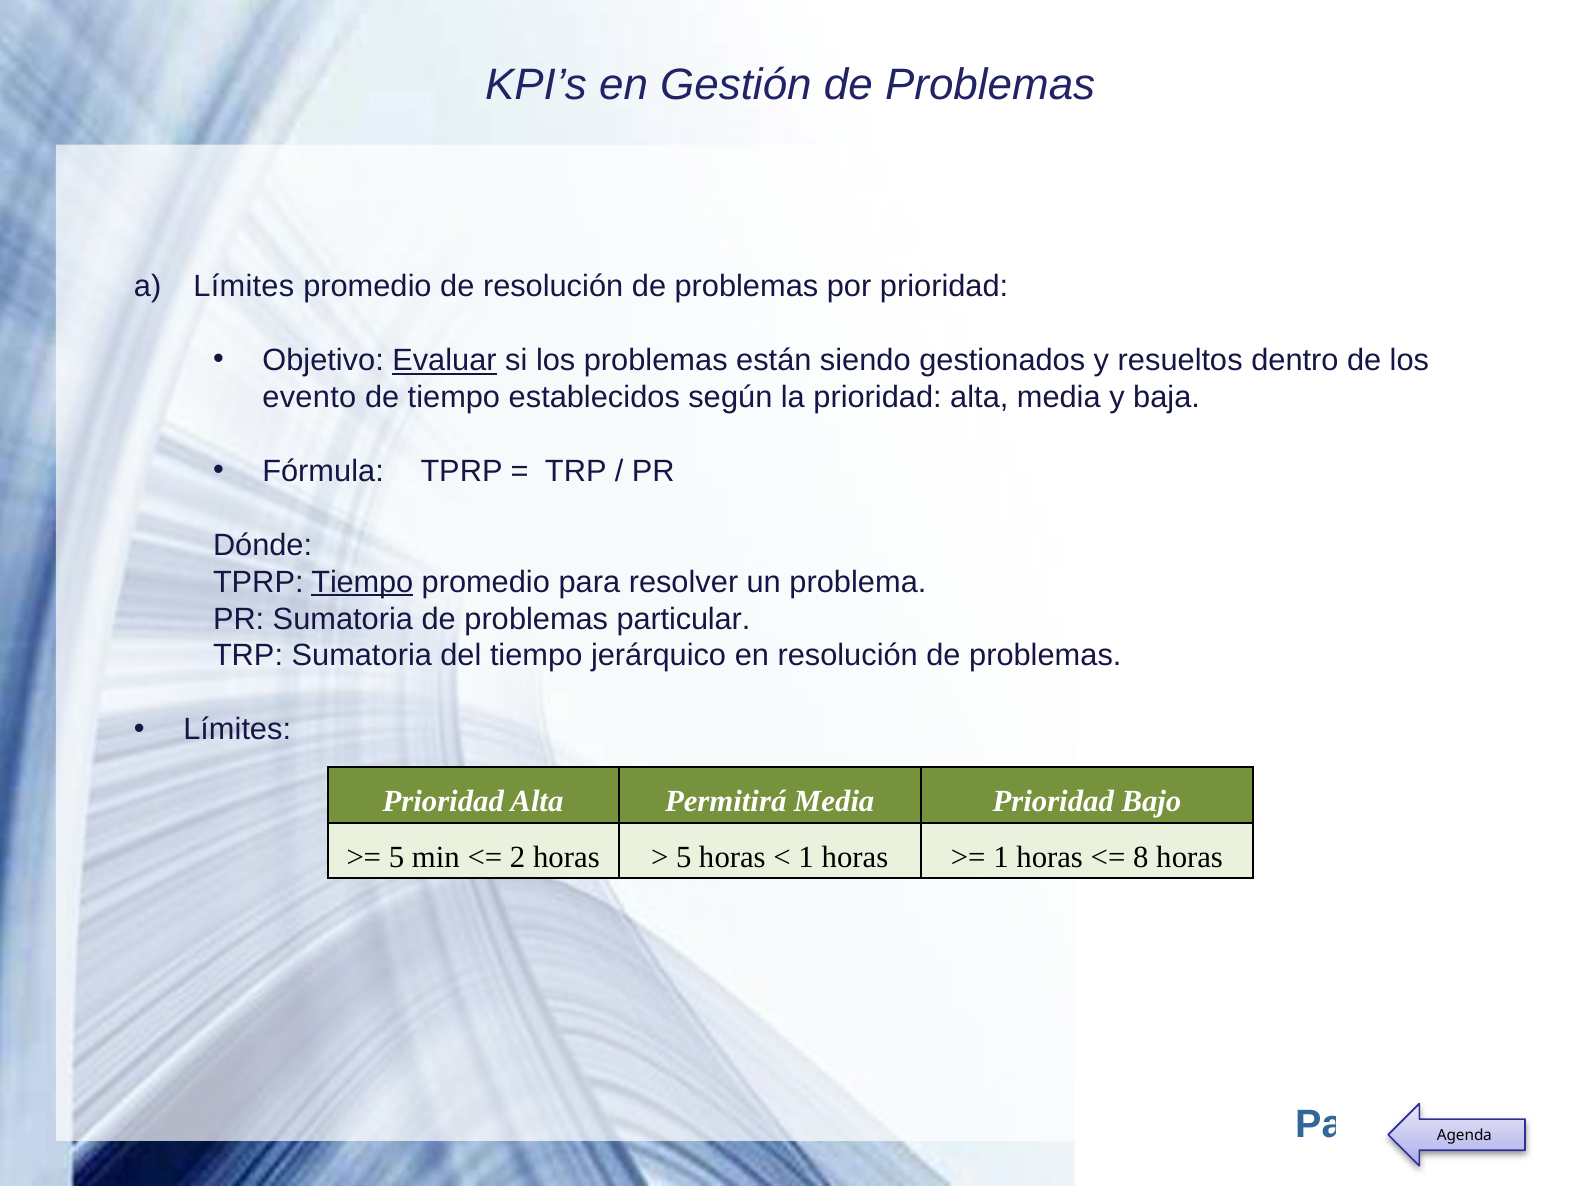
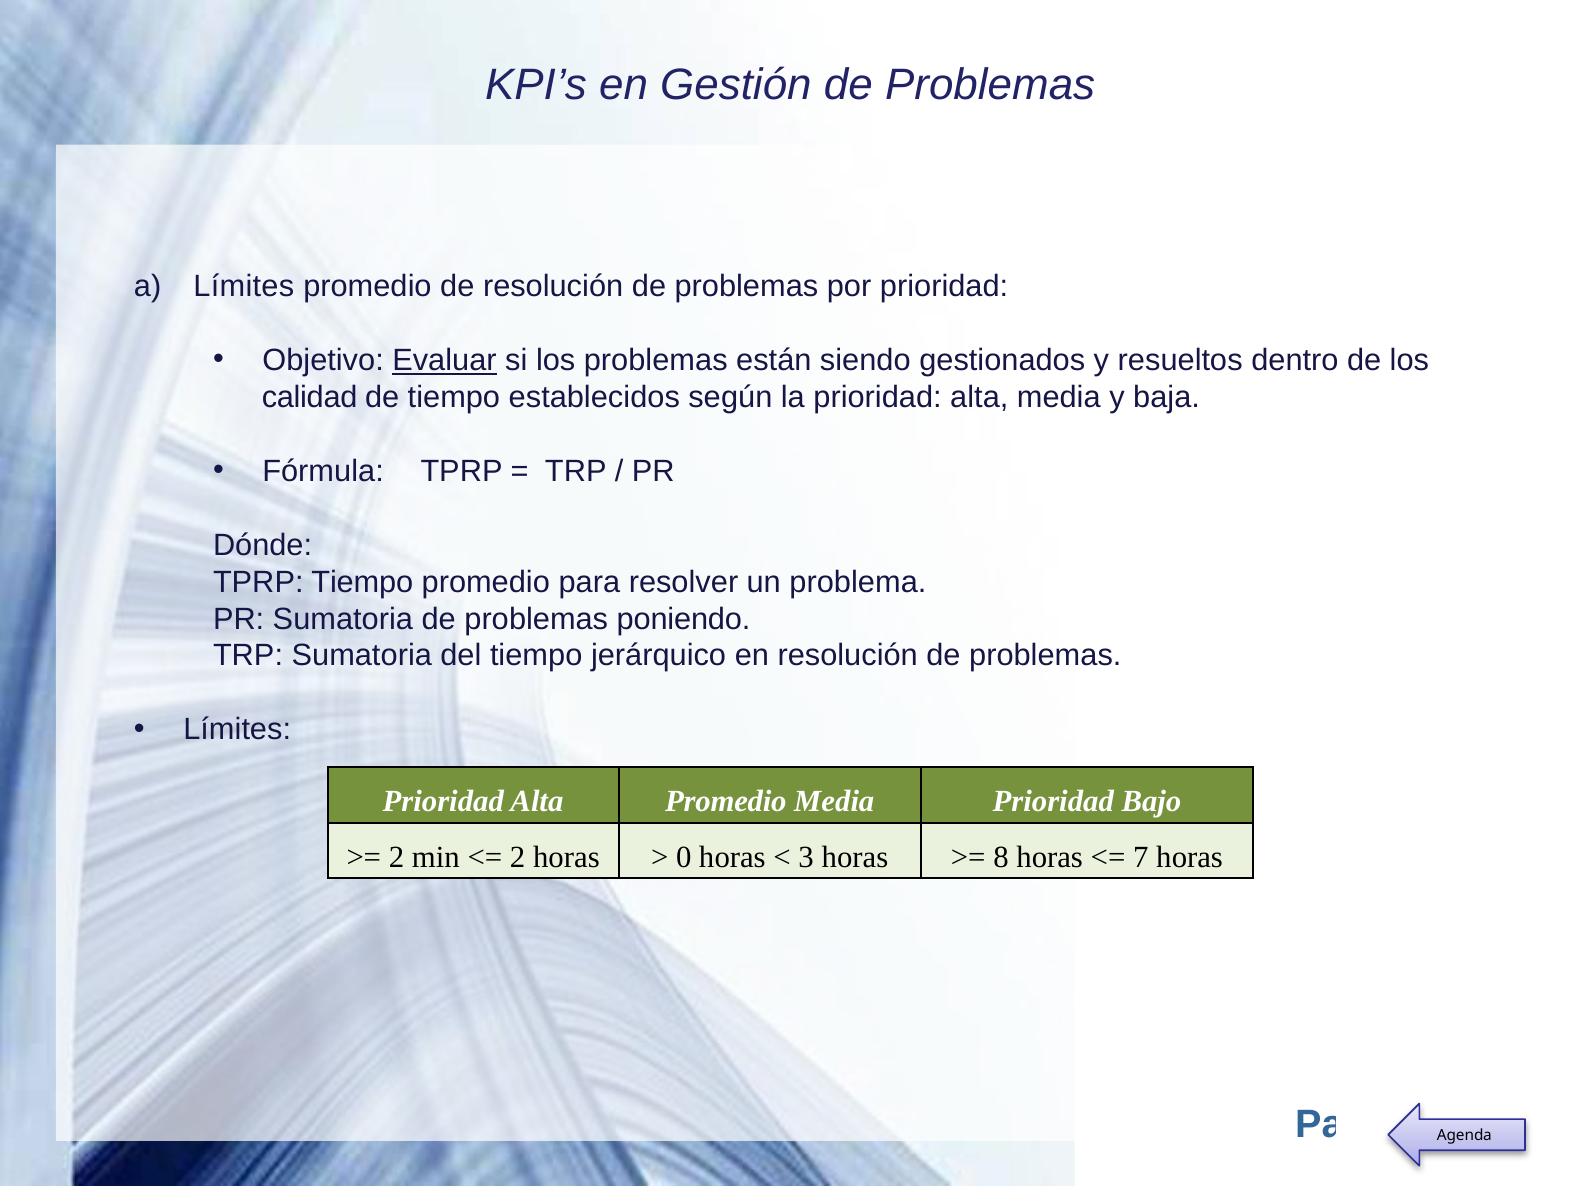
evento: evento -> calidad (310, 397)
Tiempo underline: present -> none (362, 582)
particular: particular -> poniendo (683, 619)
Alta Permitirá: Permitirá -> Promedio (726, 801)
5: 5 -> 2 (397, 857)
5: 5 -> 0 (684, 857)
1: 1 -> 3 (806, 857)
1: 1 -> 8 (1001, 857)
8: 8 -> 7 (1141, 857)
